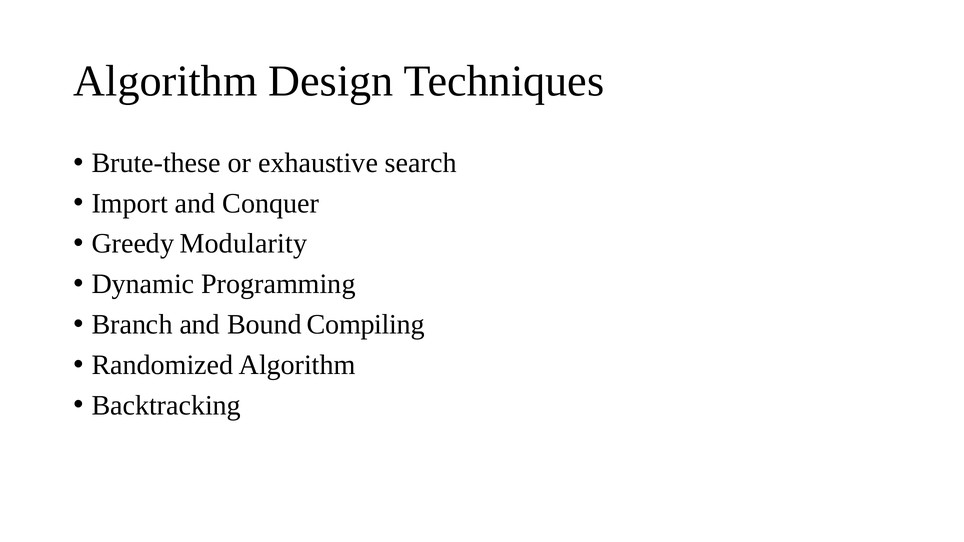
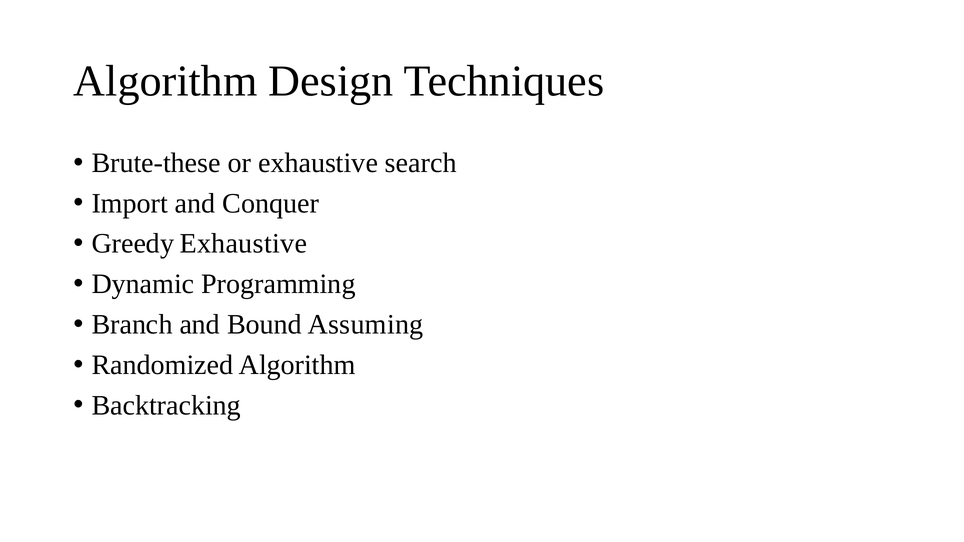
Greedy Modularity: Modularity -> Exhaustive (243, 244)
Compiling: Compiling -> Assuming (366, 325)
